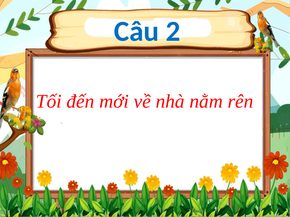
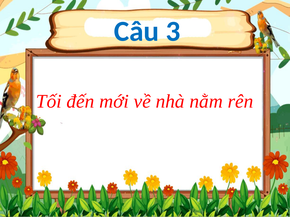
2: 2 -> 3 (173, 31)
